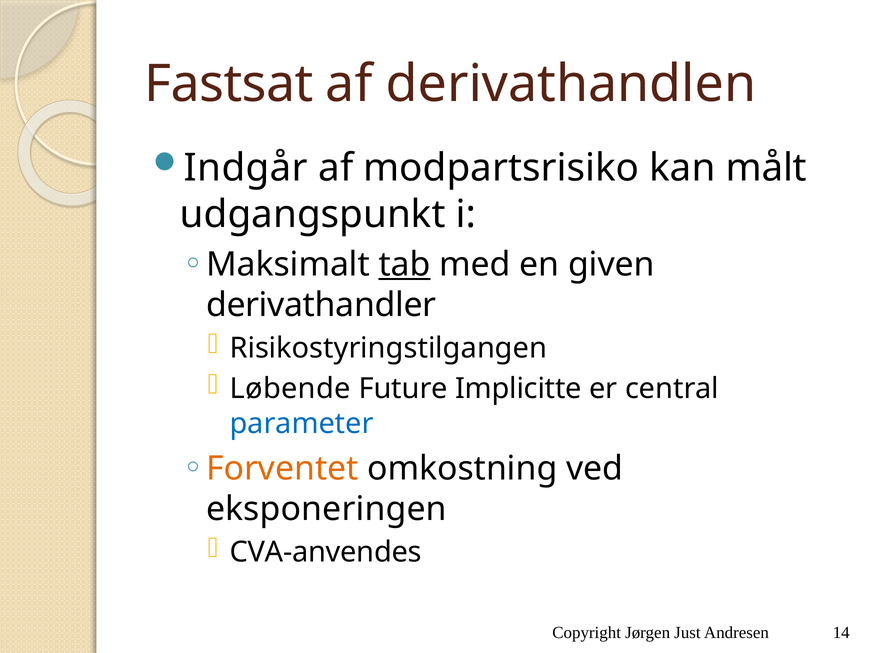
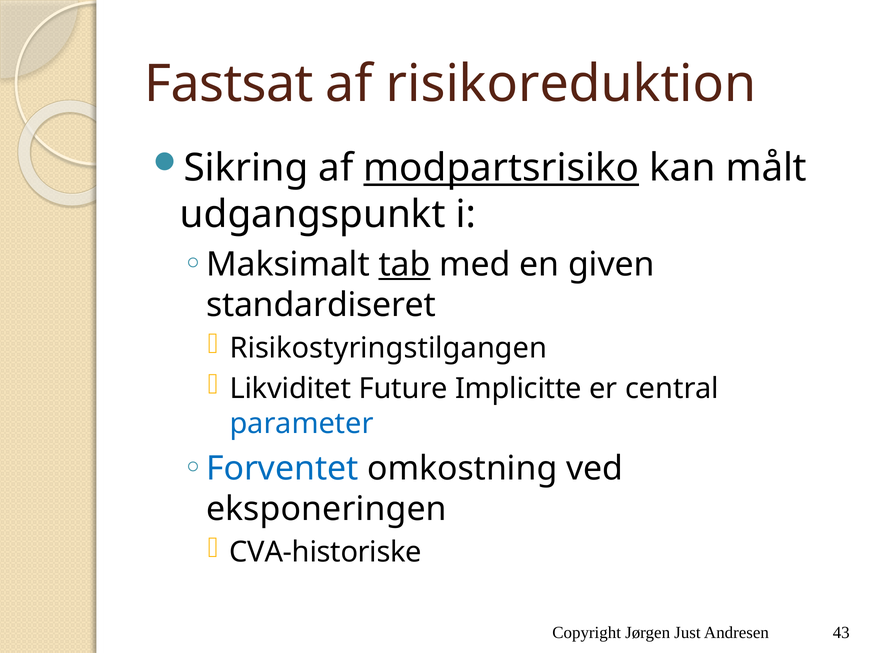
derivathandlen: derivathandlen -> risikoreduktion (571, 84)
Indgår: Indgår -> Sikring (246, 168)
modpartsrisiko underline: none -> present (501, 168)
derivathandler: derivathandler -> standardiseret (321, 305)
Løbende: Løbende -> Likviditet (290, 389)
Forventet colour: orange -> blue (282, 468)
CVA-anvendes: CVA-anvendes -> CVA-historiske (326, 552)
14: 14 -> 43 (841, 632)
